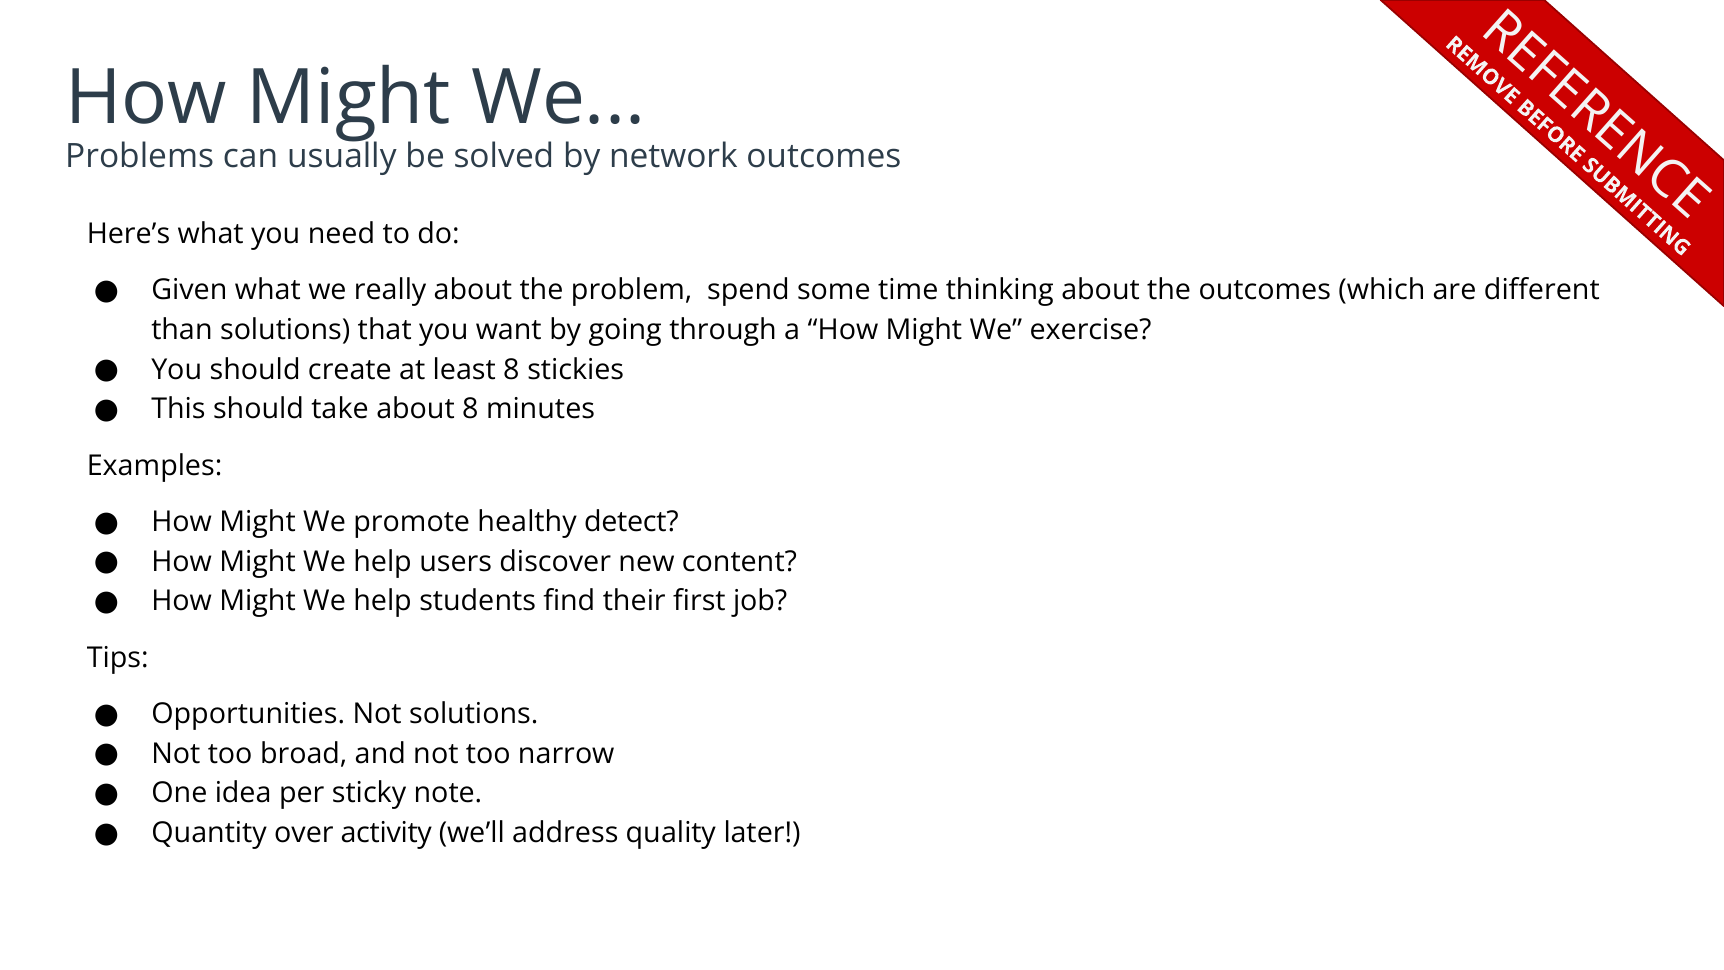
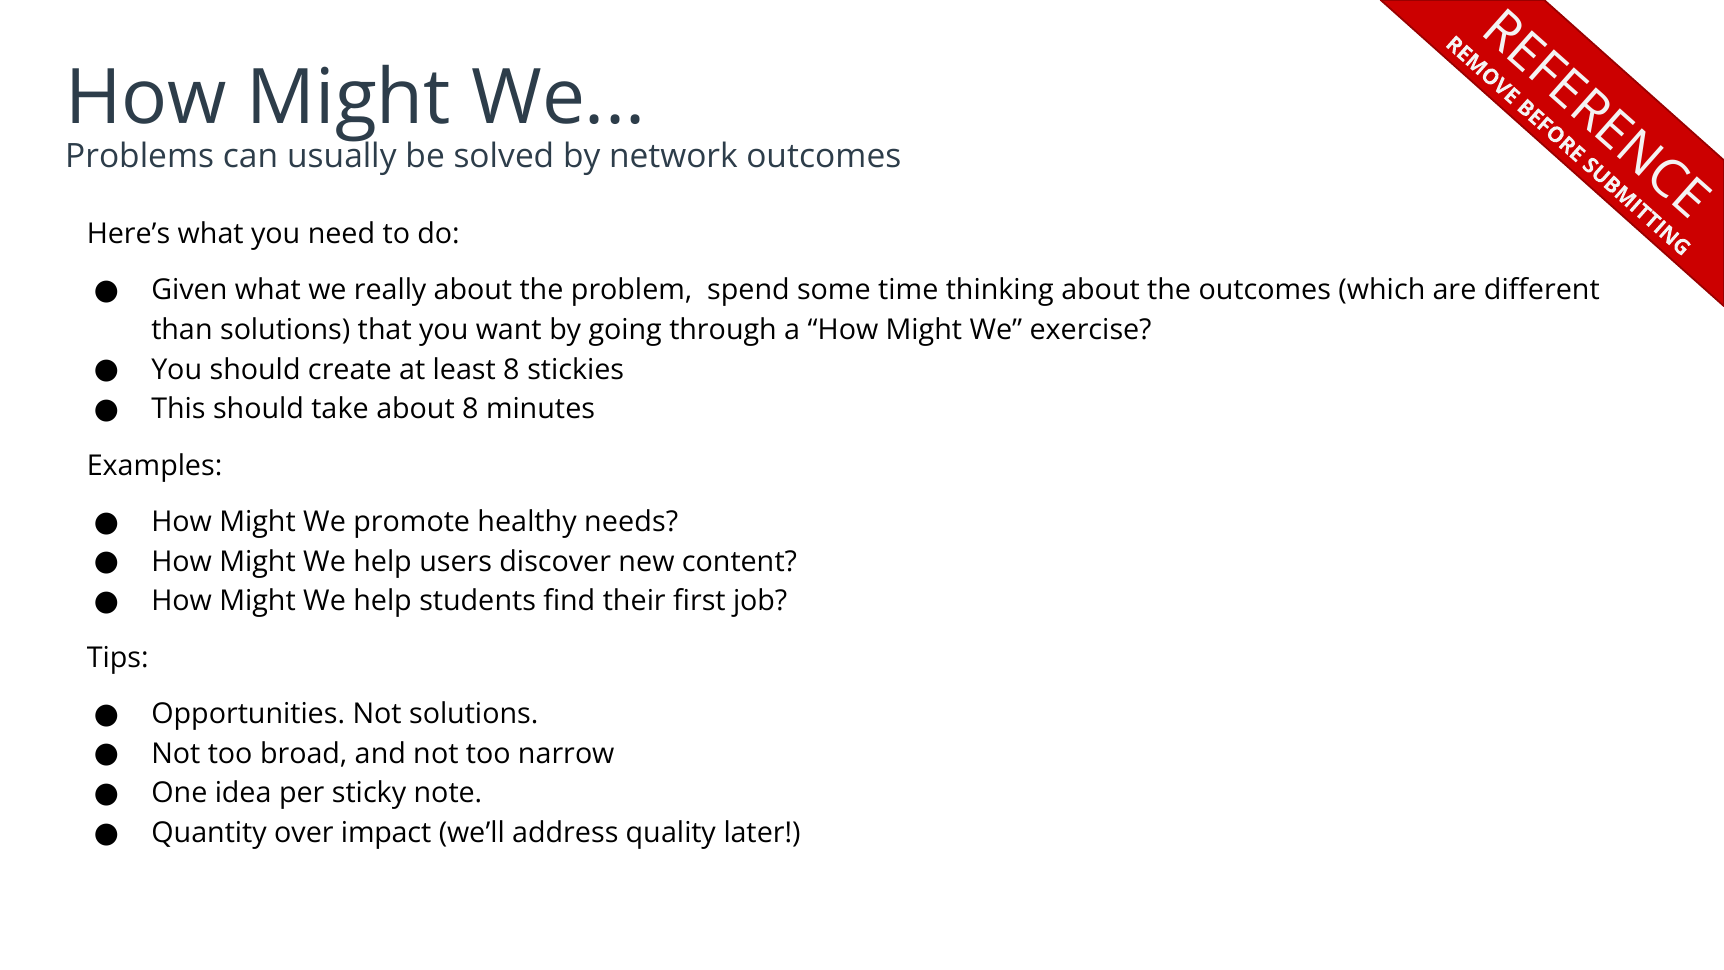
detect: detect -> needs (631, 522)
activity: activity -> impact (386, 833)
